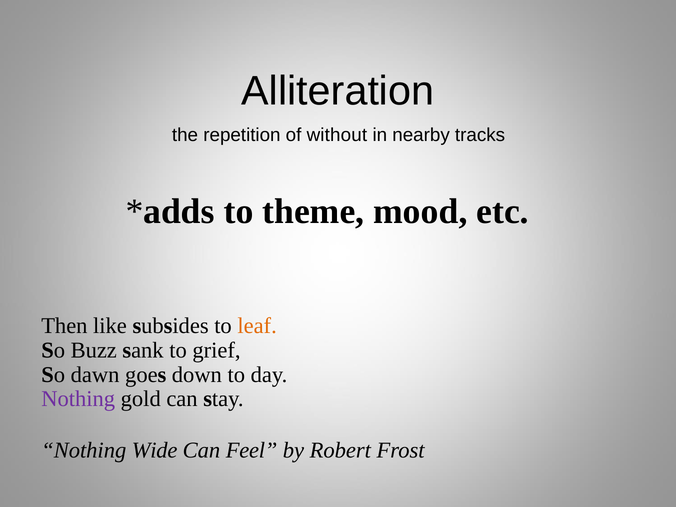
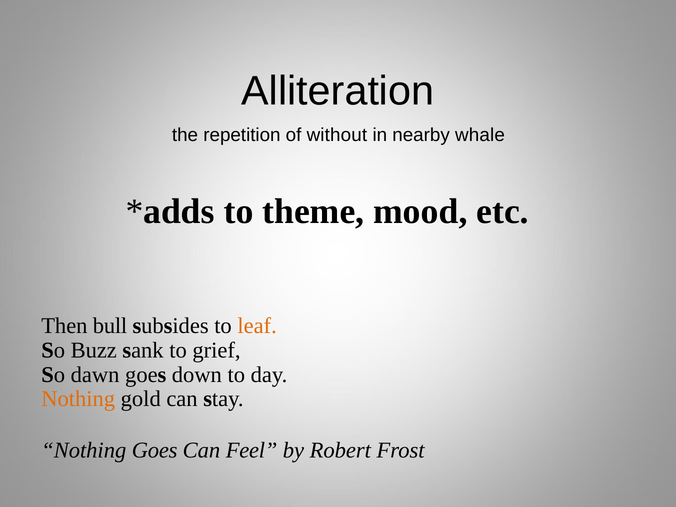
tracks: tracks -> whale (480, 135)
like: like -> bull (110, 326)
Nothing colour: purple -> orange (78, 399)
Nothing Wide: Wide -> Goes (155, 450)
